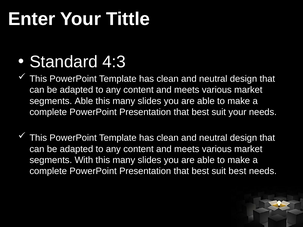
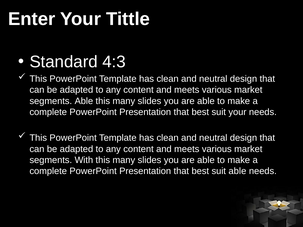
suit best: best -> able (237, 171)
